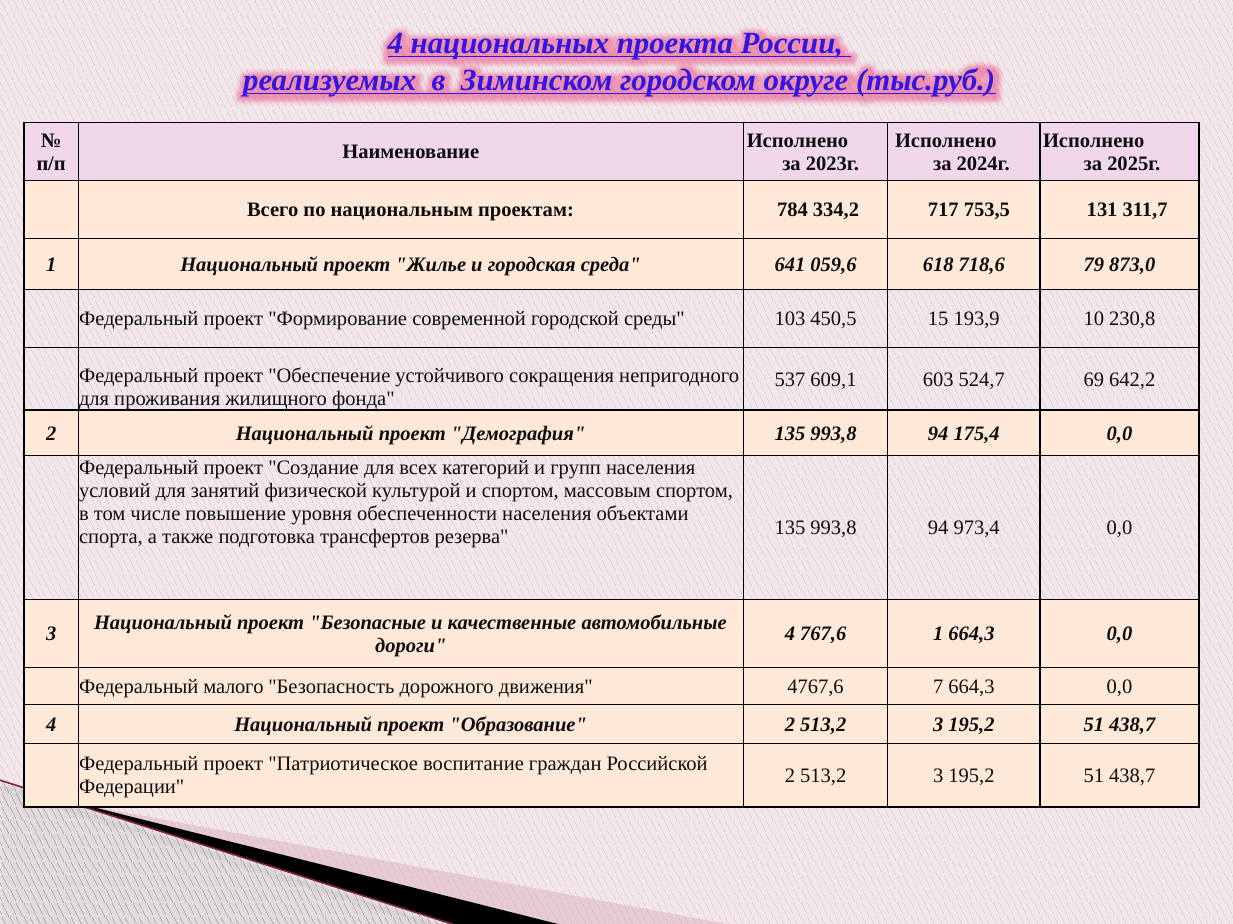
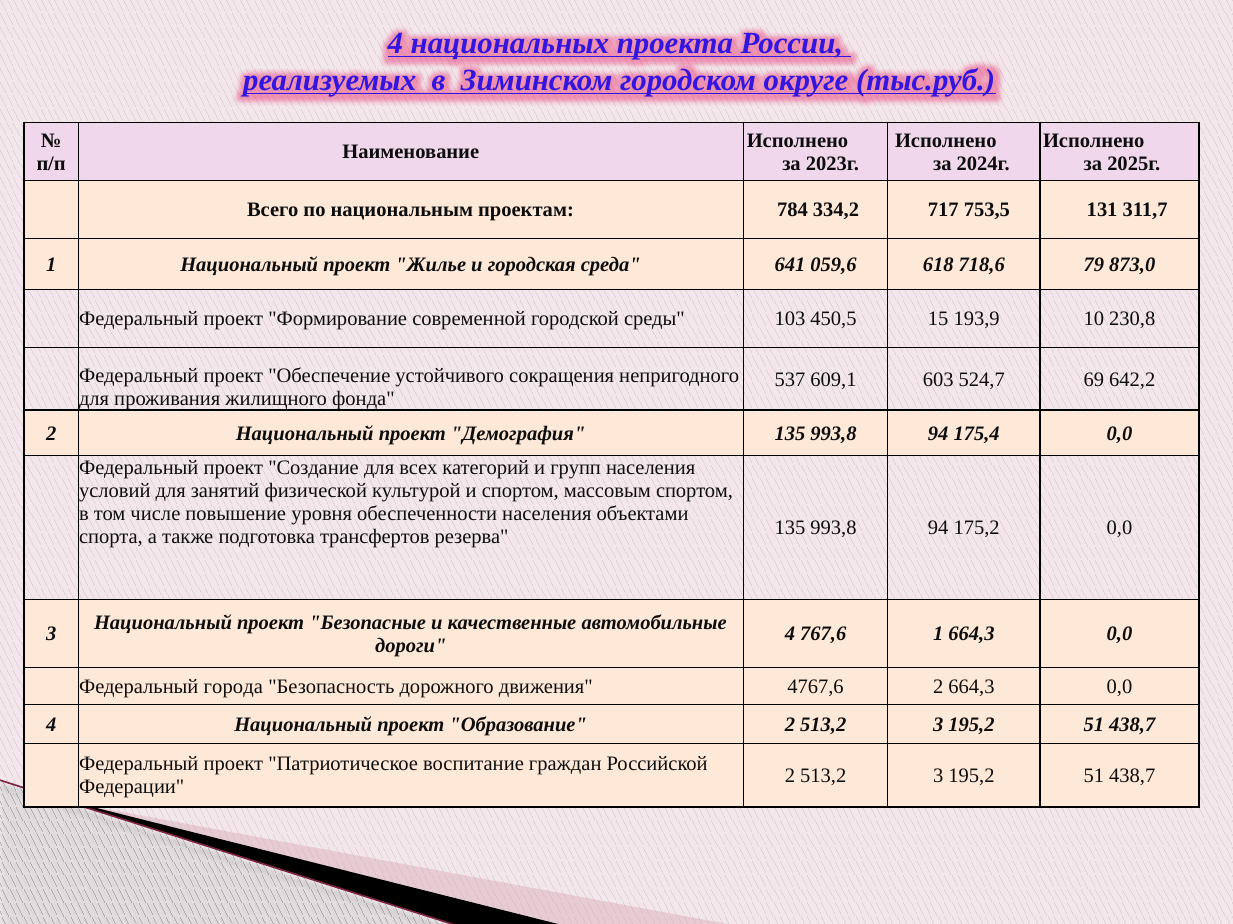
973,4: 973,4 -> 175,2 (977, 529)
малого: малого -> города (233, 687)
4767,6 7: 7 -> 2 (938, 687)
